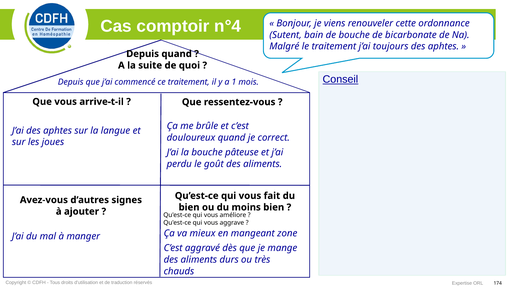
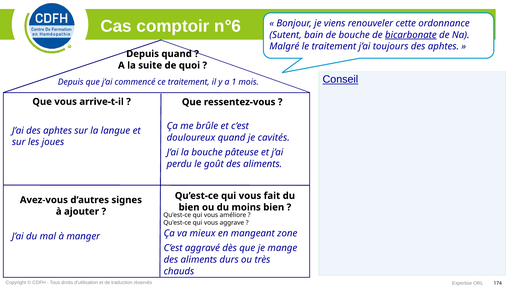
n°4: n°4 -> n°6 (228, 26)
bicarbonate underline: none -> present (411, 35)
correct: correct -> cavités (274, 138)
